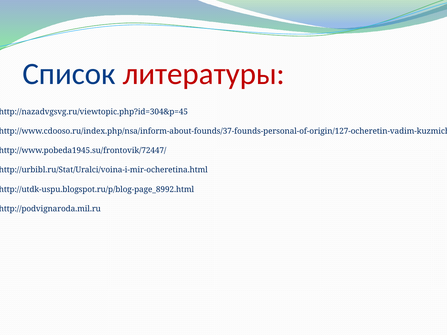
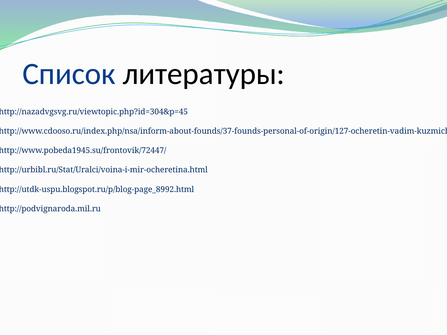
литературы colour: red -> black (204, 74)
